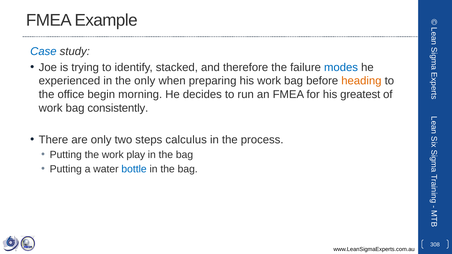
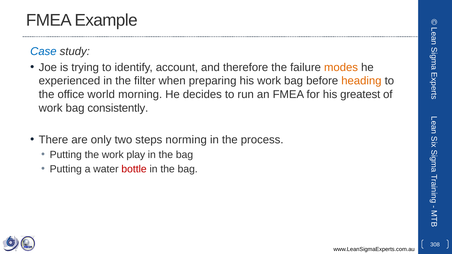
stacked: stacked -> account (177, 67)
modes colour: blue -> orange (341, 67)
the only: only -> filter (145, 81)
begin: begin -> world (101, 95)
calculus: calculus -> norming (186, 140)
bottle colour: blue -> red (134, 169)
